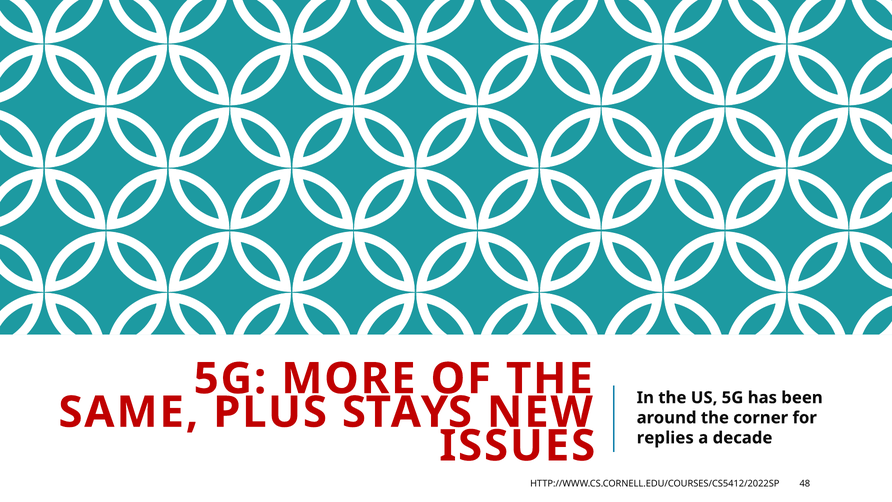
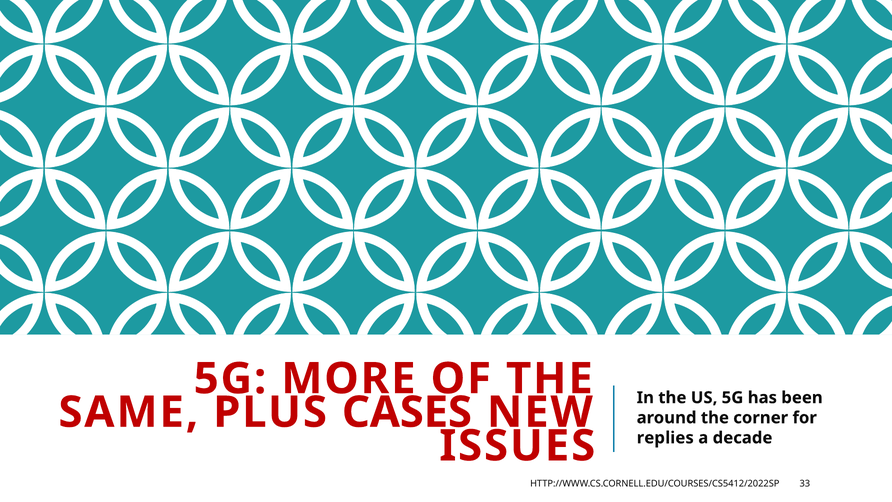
STAYS: STAYS -> CASES (407, 412)
48: 48 -> 33 (805, 483)
